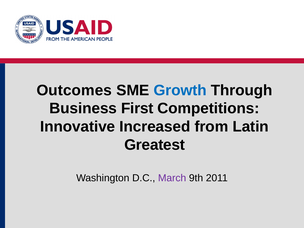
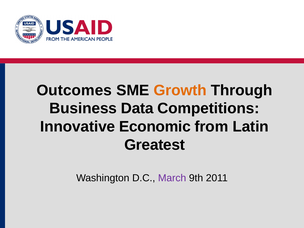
Growth colour: blue -> orange (180, 90)
First: First -> Data (137, 108)
Increased: Increased -> Economic (155, 127)
